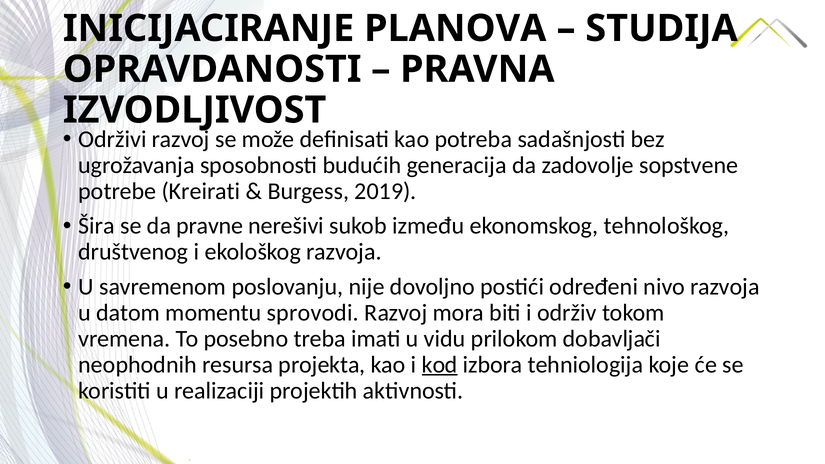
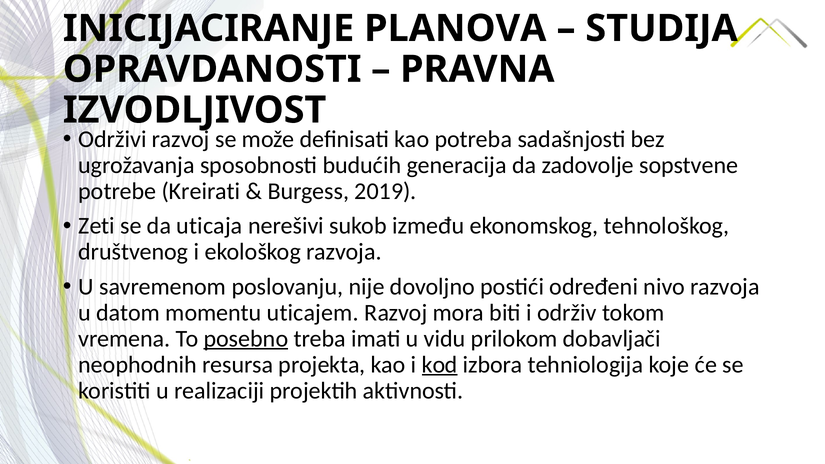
Šira: Šira -> Zeti (97, 226)
pravne: pravne -> uticaja (209, 226)
sprovodi: sprovodi -> uticajem (313, 313)
posebno underline: none -> present (246, 339)
